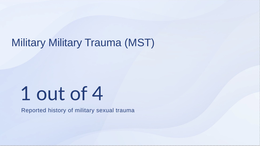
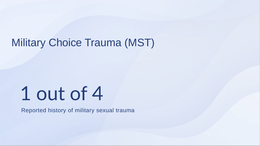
Military Military: Military -> Choice (65, 43)
